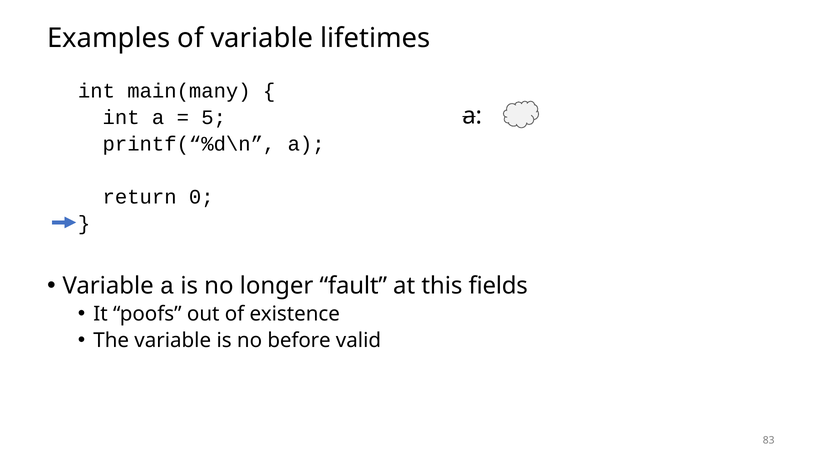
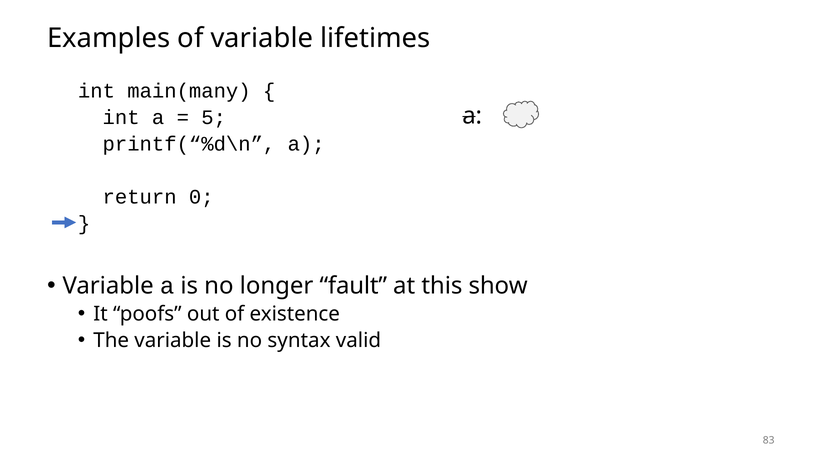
fields: fields -> show (498, 286)
before: before -> syntax (299, 341)
